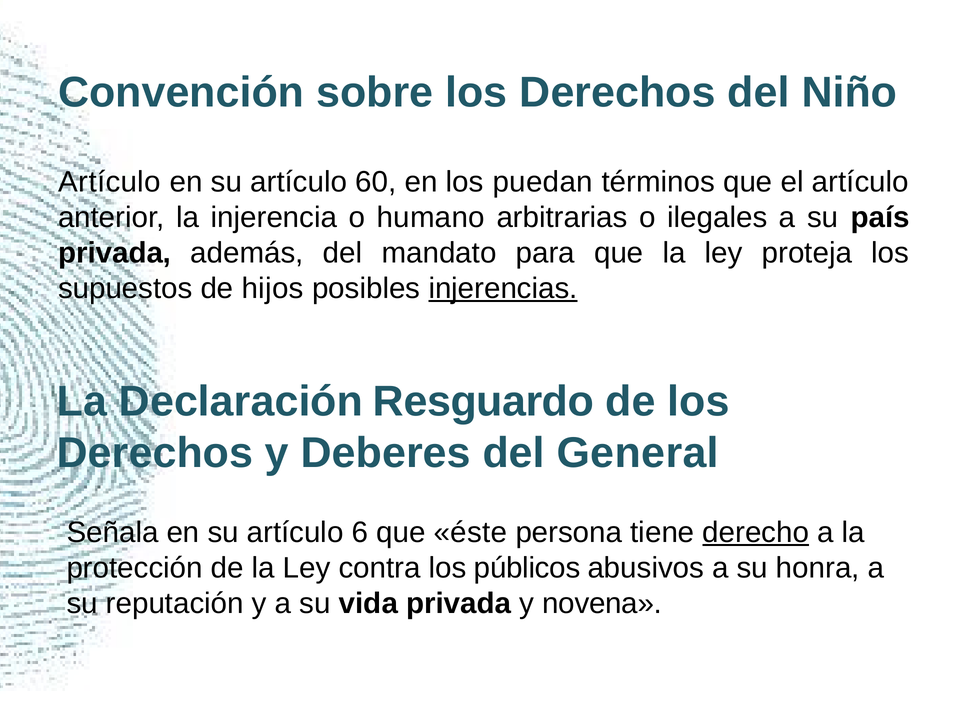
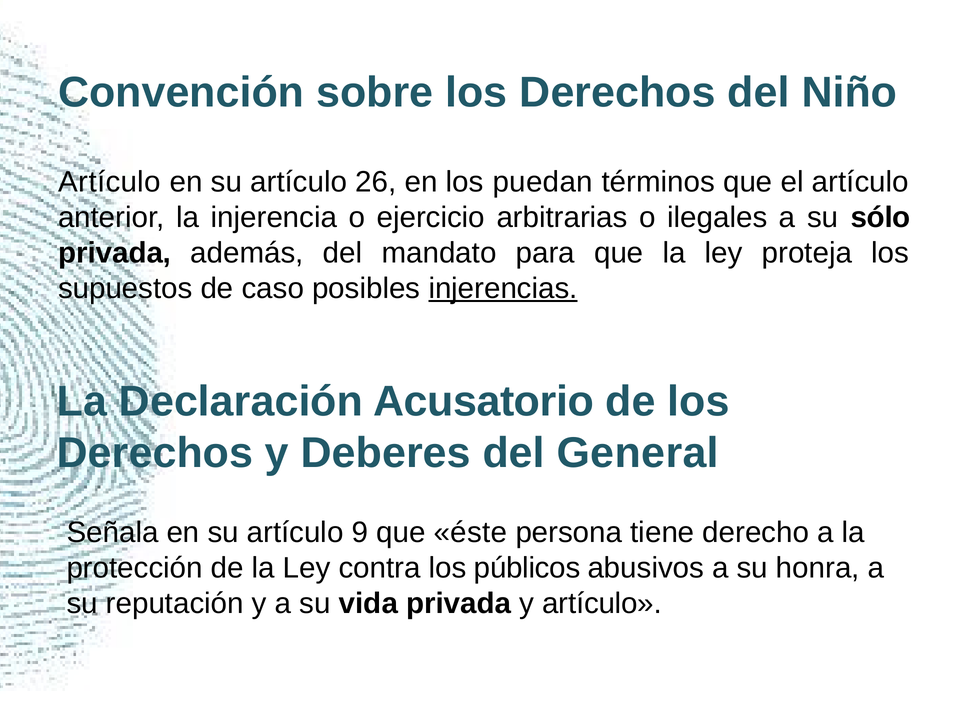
60: 60 -> 26 (376, 182)
humano: humano -> ejercicio (431, 217)
país: país -> sólo (881, 217)
hijos: hijos -> caso (273, 288)
Resguardo: Resguardo -> Acusatorio (483, 402)
6: 6 -> 9 (360, 532)
derecho underline: present -> none (756, 532)
y novena: novena -> artículo (602, 603)
